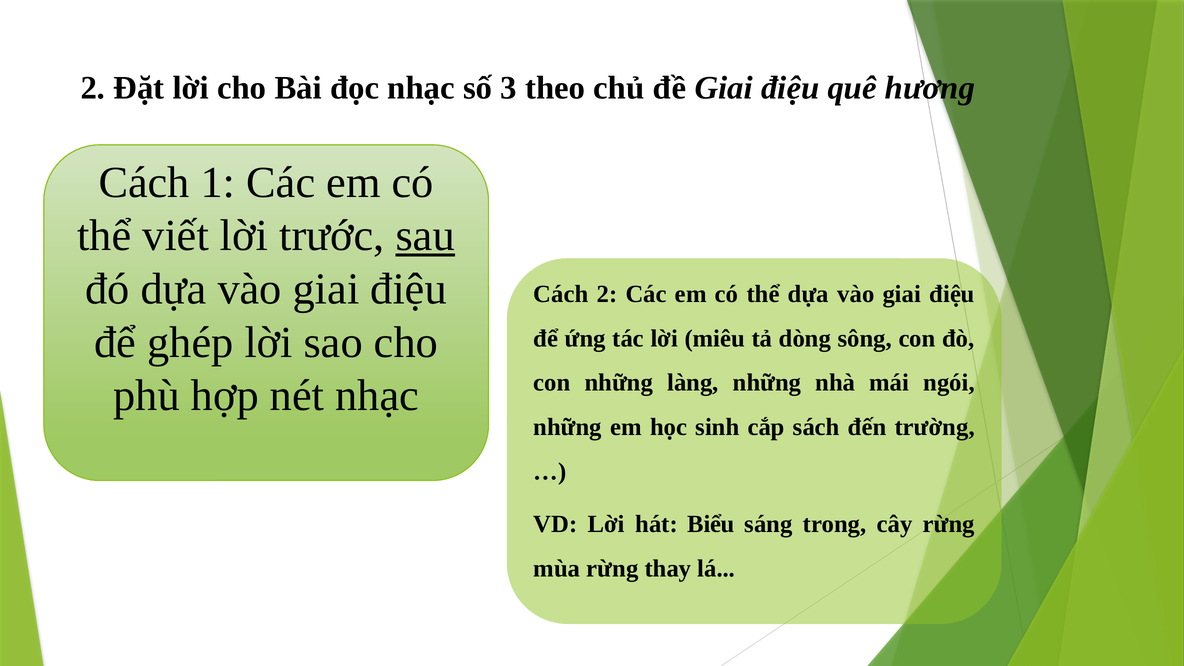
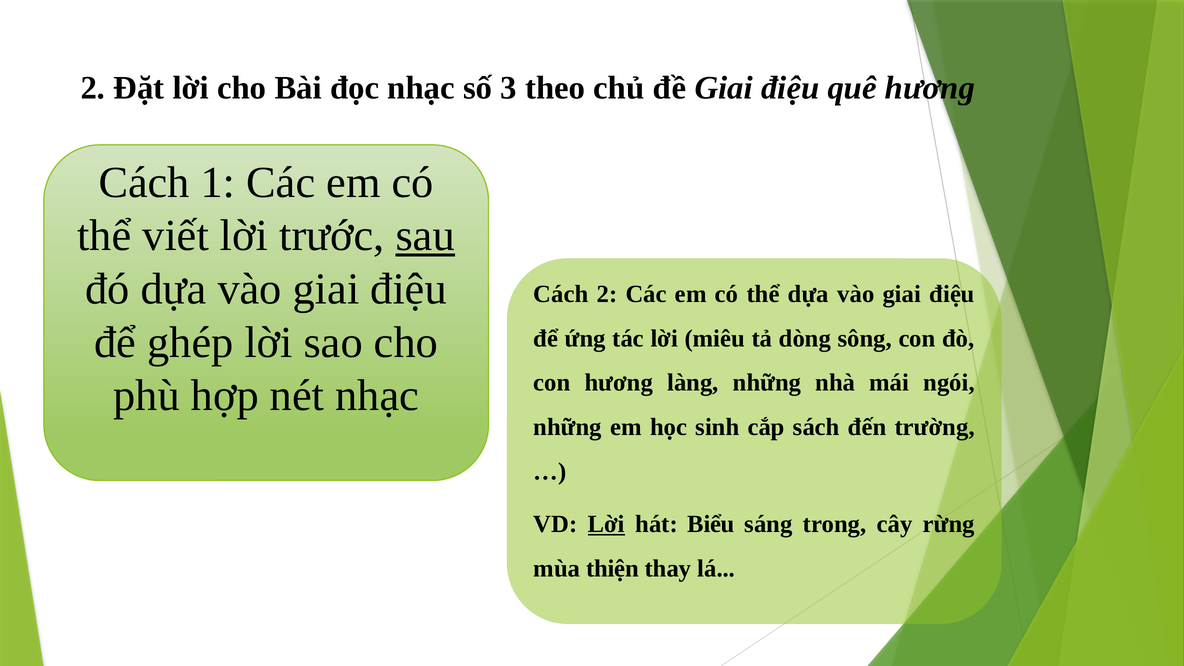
con những: những -> hương (619, 383)
Lời underline: none -> present (606, 524)
mùa rừng: rừng -> thiện (613, 569)
